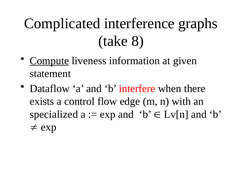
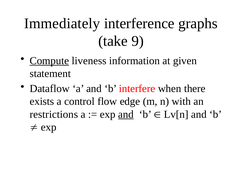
Complicated: Complicated -> Immediately (62, 23)
8: 8 -> 9 (138, 41)
specialized: specialized -> restrictions (54, 115)
and underline: none -> present (126, 115)
